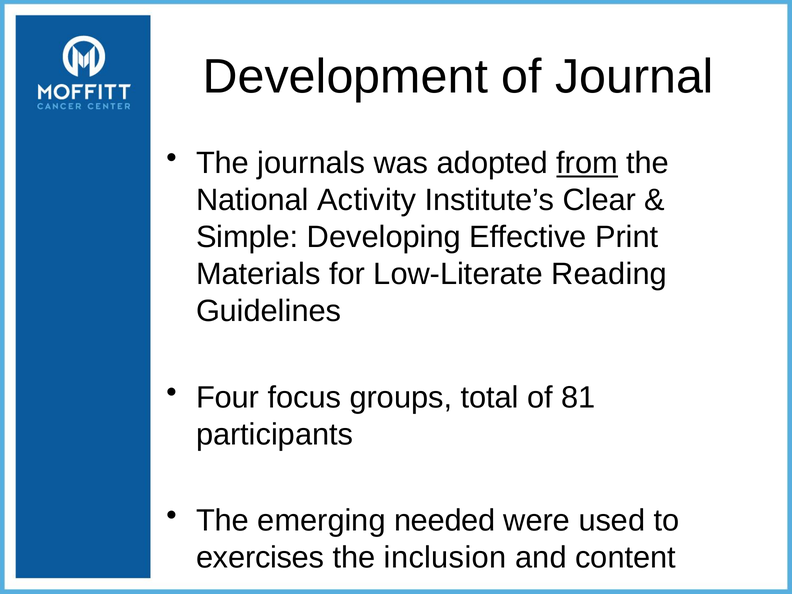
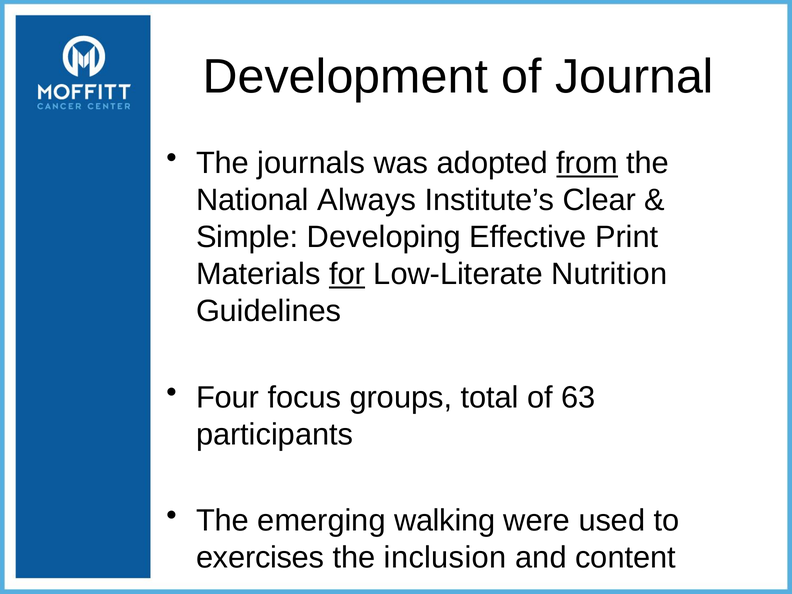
Activity: Activity -> Always (367, 200)
for underline: none -> present (347, 274)
Reading: Reading -> Nutrition (609, 274)
81: 81 -> 63 (578, 397)
needed: needed -> walking (445, 521)
